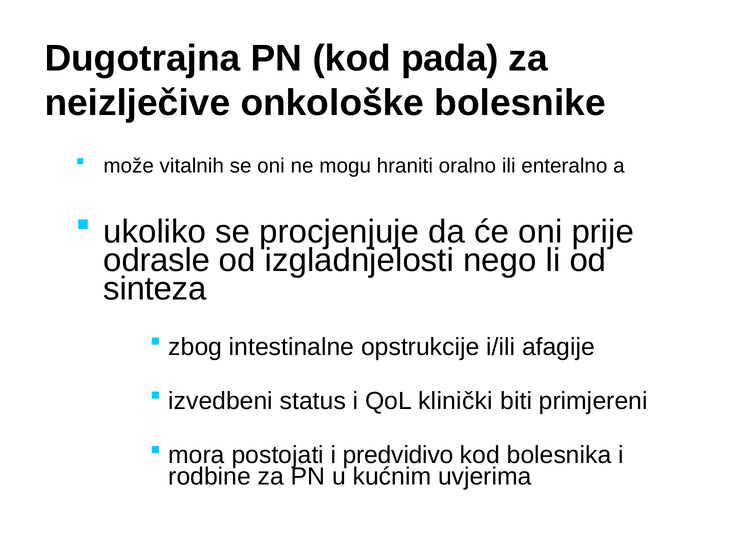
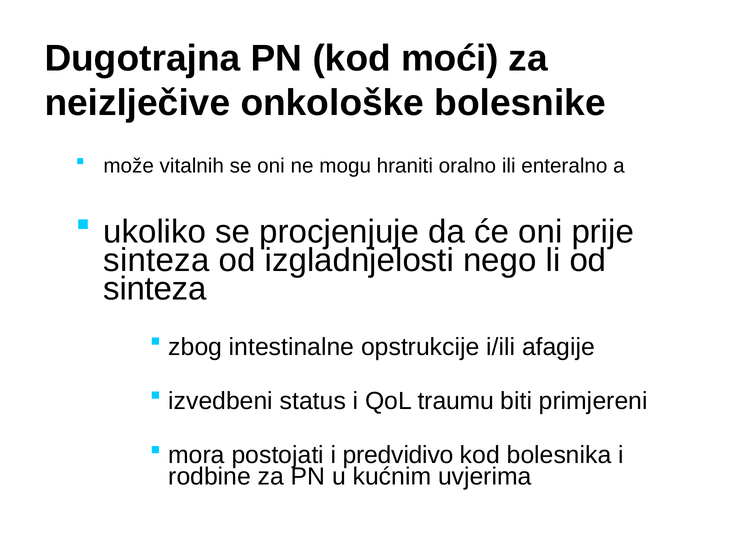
pada: pada -> moći (450, 58)
odrasle: odrasle -> sinteza (156, 260)
klinički: klinički -> traumu (456, 401)
